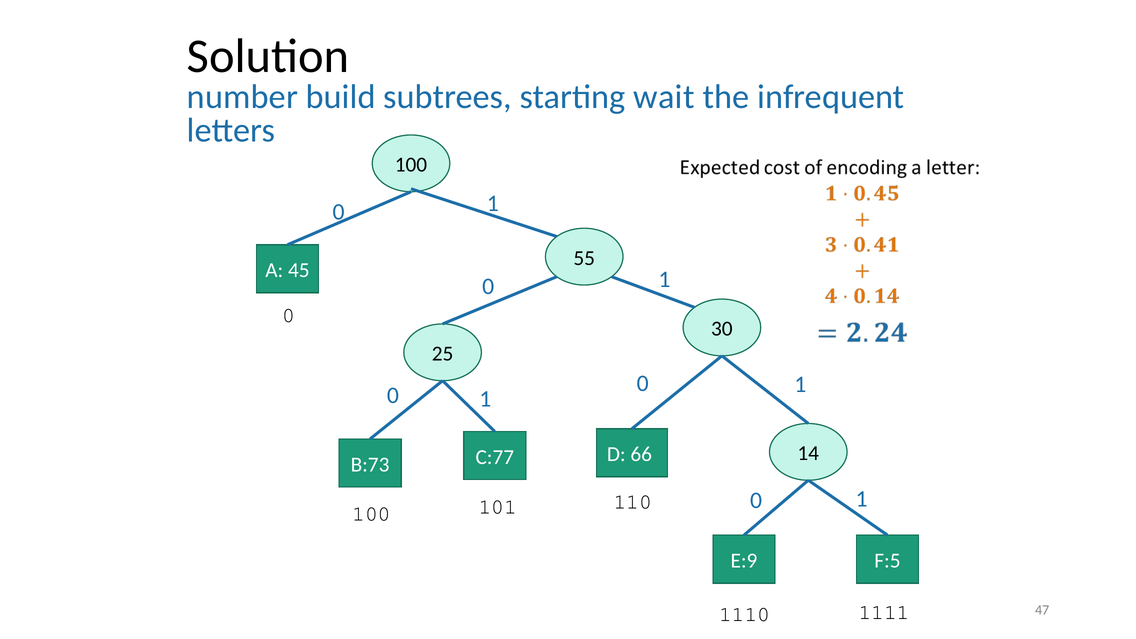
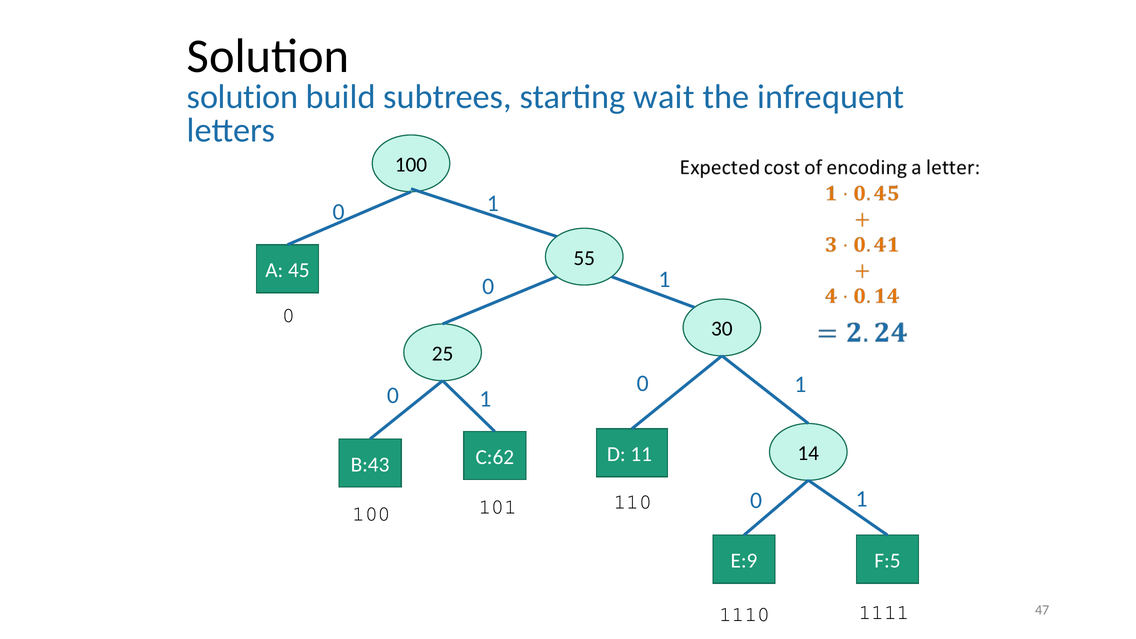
number: number -> solution (243, 97)
66: 66 -> 11 (641, 454)
C:77: C:77 -> C:62 (495, 457)
B:73: B:73 -> B:43 (370, 464)
